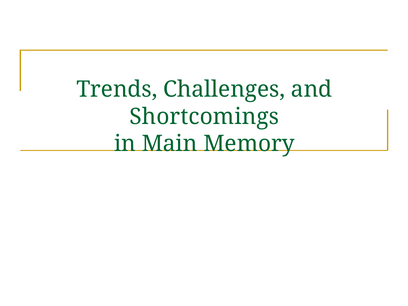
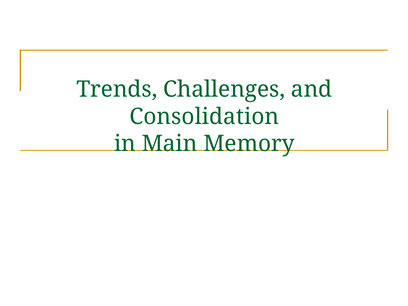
Shortcomings: Shortcomings -> Consolidation (204, 117)
